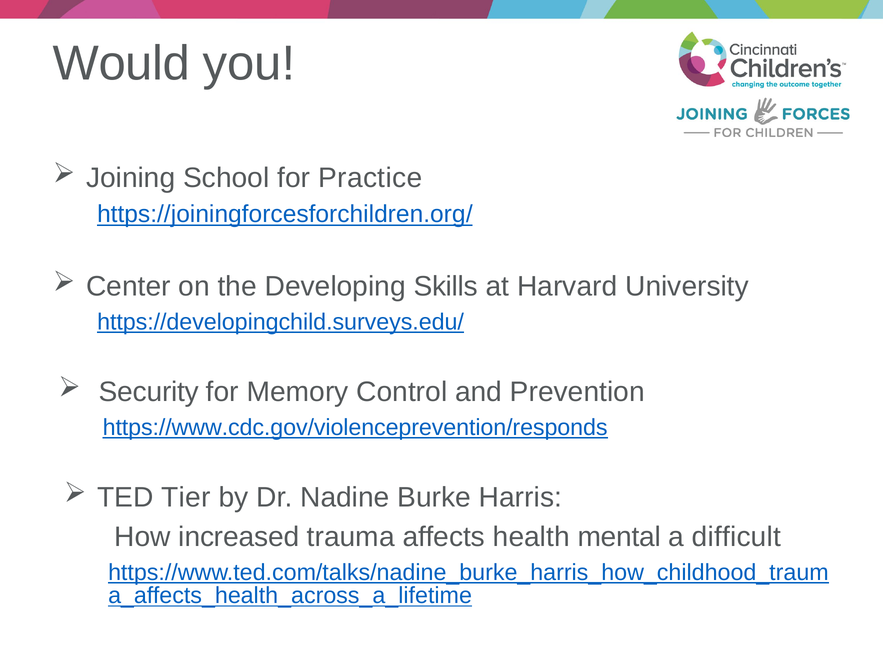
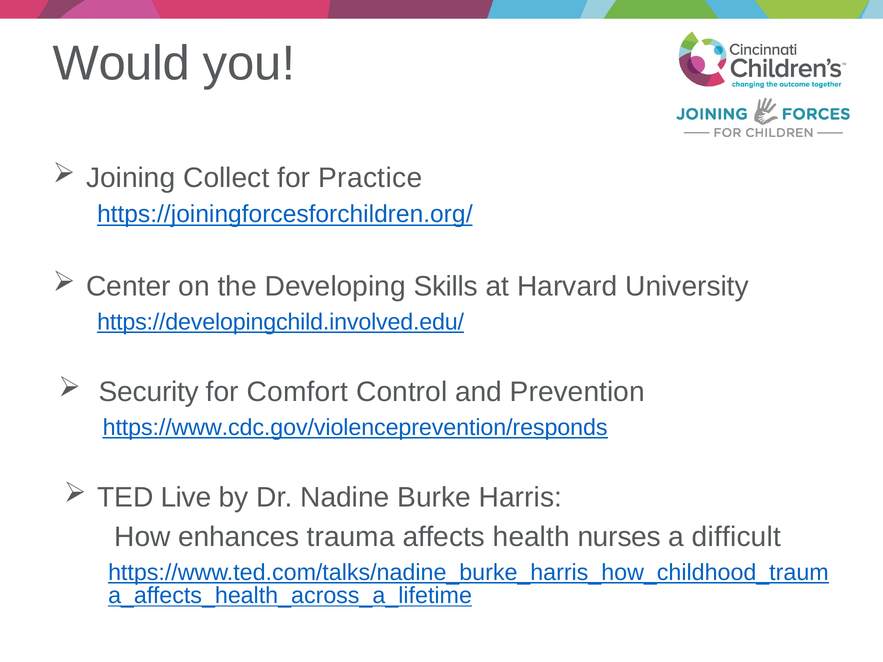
School: School -> Collect (226, 178)
https://developingchild.surveys.edu/: https://developingchild.surveys.edu/ -> https://developingchild.involved.edu/ (281, 322)
Memory: Memory -> Comfort (297, 392)
Tier: Tier -> Live (186, 498)
increased: increased -> enhances (239, 537)
mental: mental -> nurses (619, 537)
